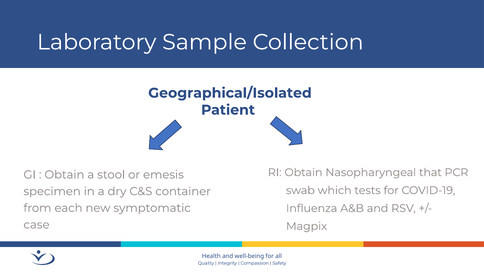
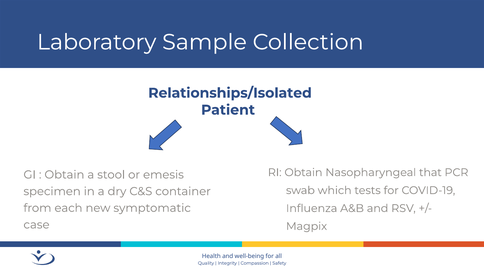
Geographical/Isolated: Geographical/Isolated -> Relationships/Isolated (230, 93)
